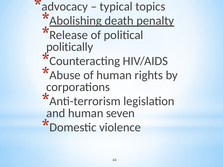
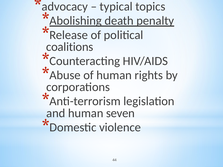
politically: politically -> coalitions (70, 47)
